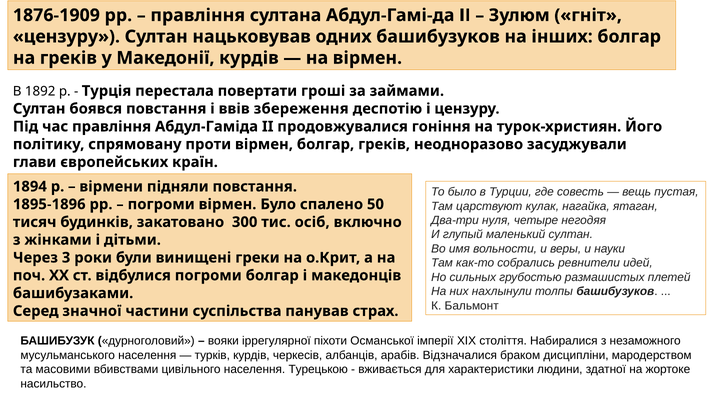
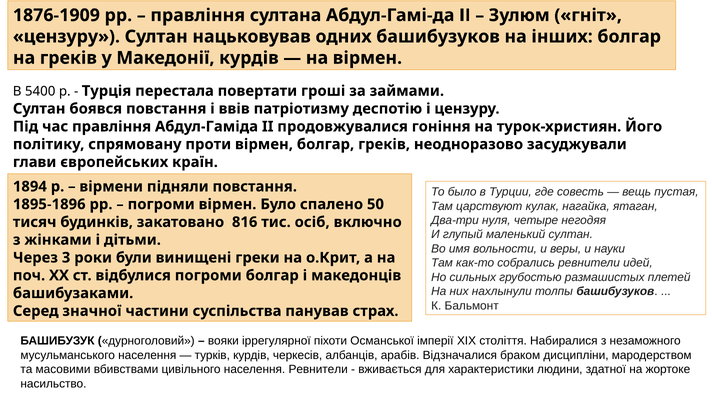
1892: 1892 -> 5400 (40, 92)
збереження: збереження -> патріотизму (301, 109)
300: 300 -> 816 (245, 222)
населення Турецькою: Турецькою -> Ревнители (318, 370)
